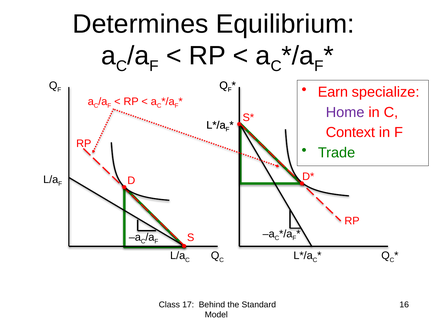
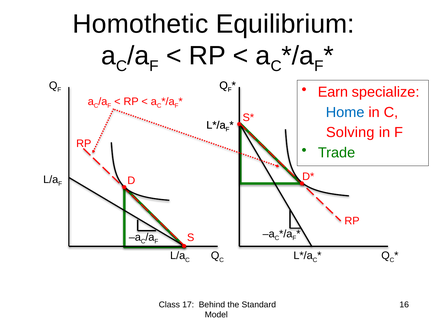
Determines: Determines -> Homothetic (140, 24)
Home colour: purple -> blue (345, 112)
Context: Context -> Solving (350, 133)
